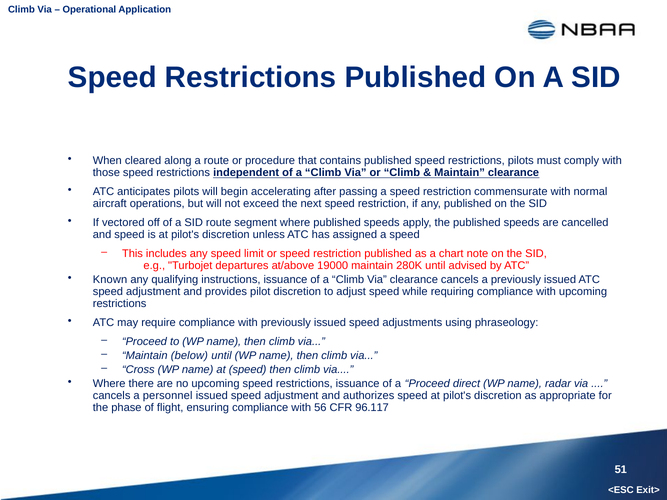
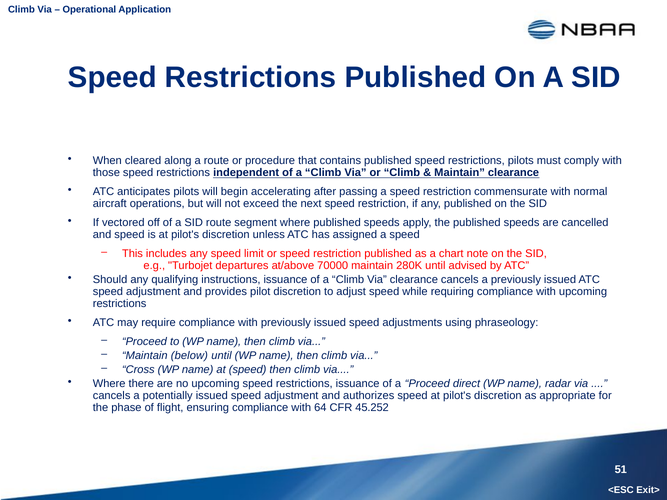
19000: 19000 -> 70000 (333, 266)
Known: Known -> Should (110, 280)
personnel: personnel -> potentially (168, 396)
56: 56 -> 64 (320, 408)
96.117: 96.117 -> 45.252 (372, 408)
